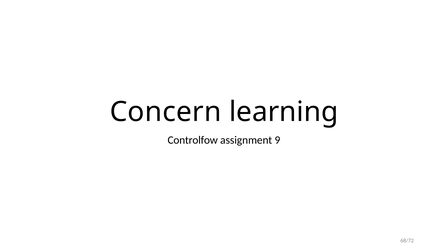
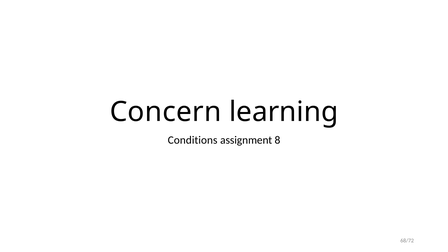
Controlfow: Controlfow -> Conditions (193, 140)
9: 9 -> 8 (277, 140)
